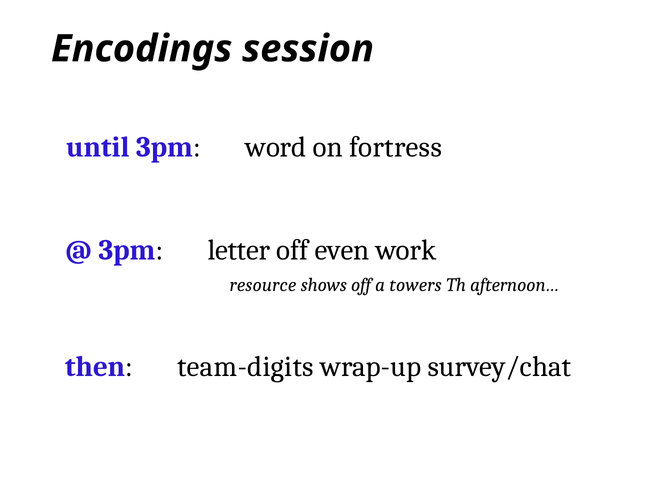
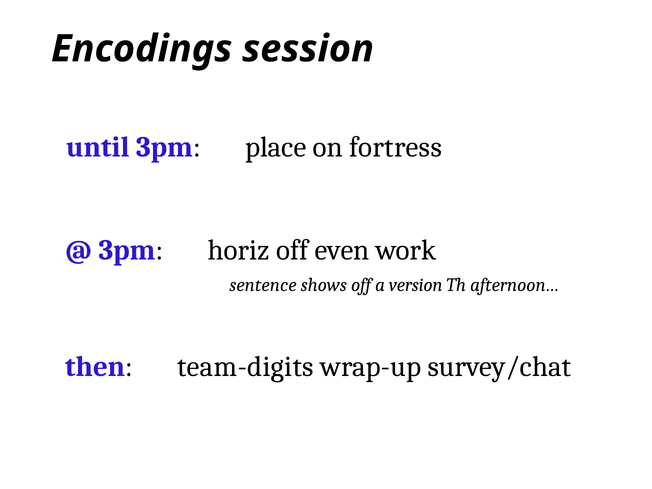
word: word -> place (276, 147)
letter: letter -> horiz (239, 250)
resource: resource -> sentence (263, 285)
towers: towers -> version (416, 285)
